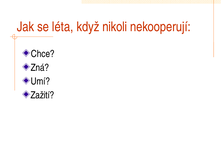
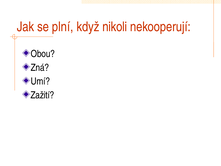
léta: léta -> plní (63, 27)
Chce: Chce -> Obou (43, 54)
